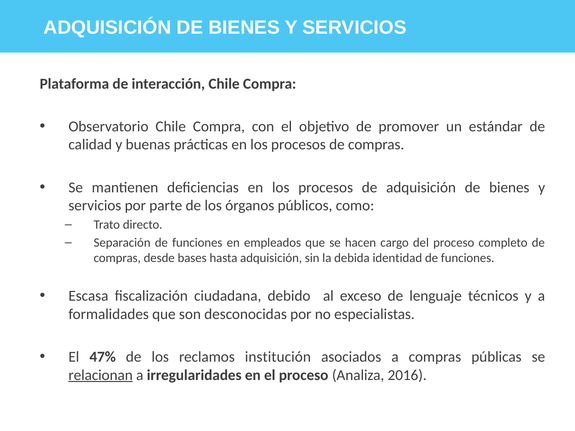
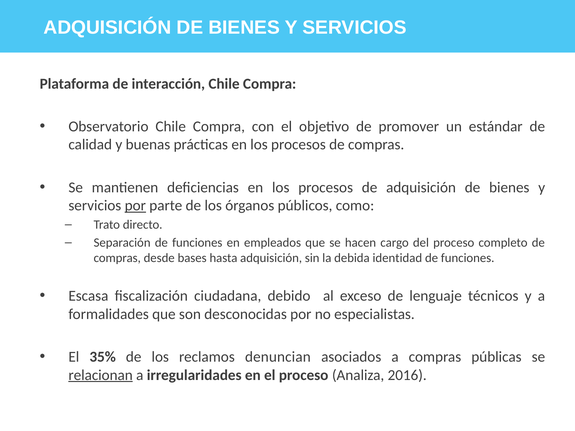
por underline: none -> present (135, 206)
47%: 47% -> 35% (103, 357)
institución: institución -> denuncian (278, 357)
